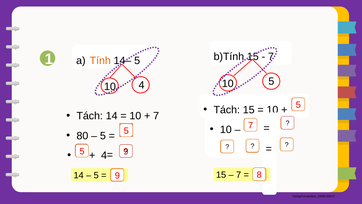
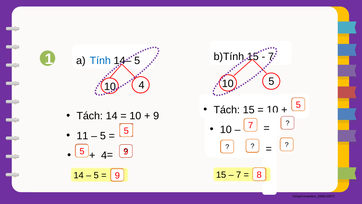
Tính colour: orange -> blue (100, 60)
7: 7 -> 9 (156, 116)
80: 80 -> 11 (82, 136)
